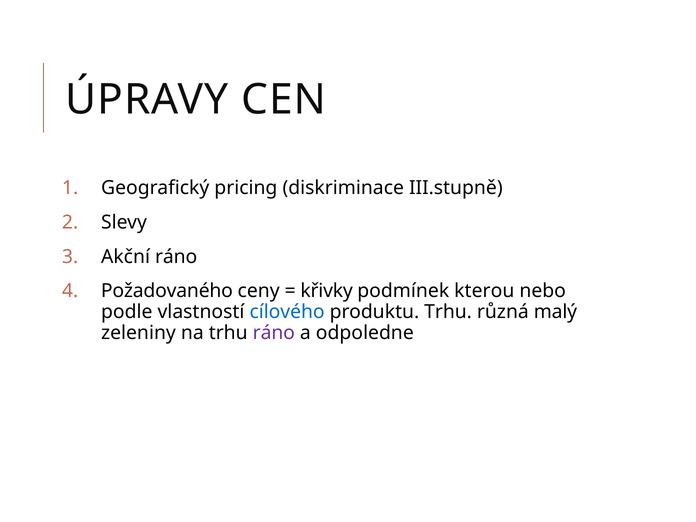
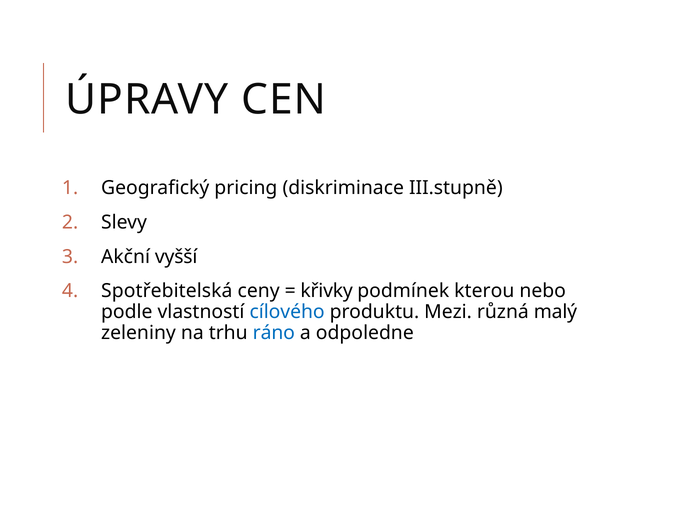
Akční ráno: ráno -> vyšší (176, 257)
Požadovaného: Požadovaného -> Spotřebitelská (167, 291)
produktu Trhu: Trhu -> Mezi (448, 312)
ráno colour: purple -> blue (274, 333)
